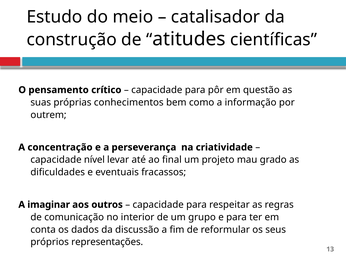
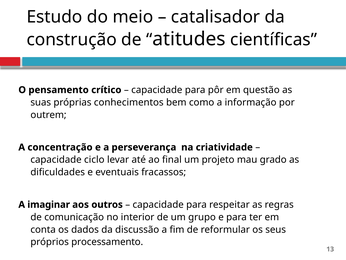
nível: nível -> ciclo (94, 159)
representações: representações -> processamento (107, 242)
